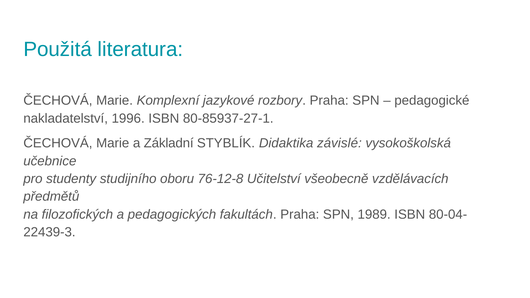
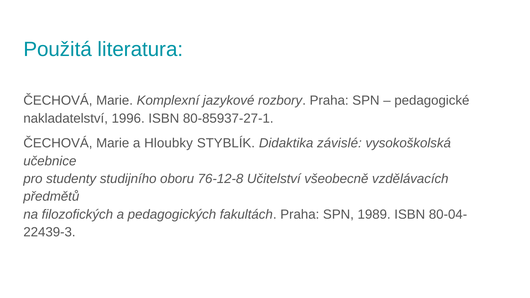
Základní: Základní -> Hloubky (169, 143)
